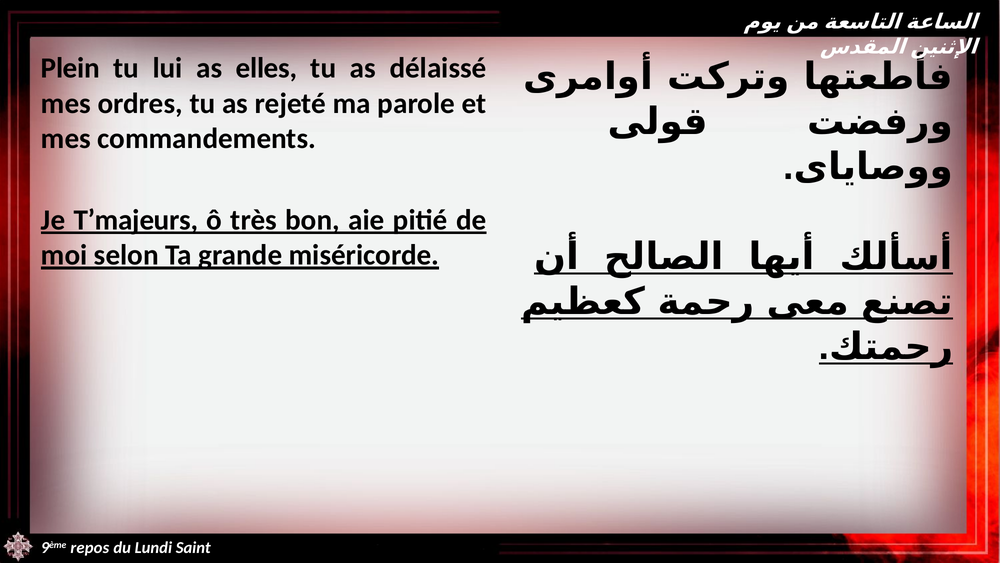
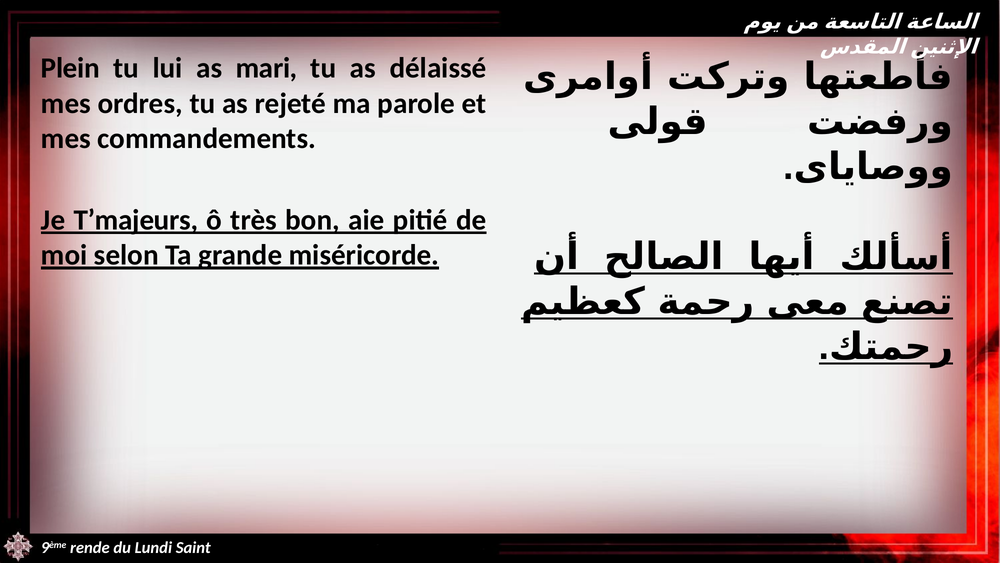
elles: elles -> mari (267, 68)
repos: repos -> rende (90, 547)
